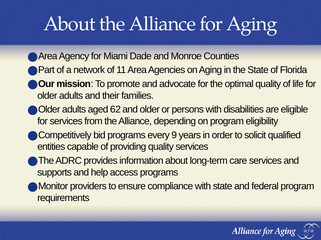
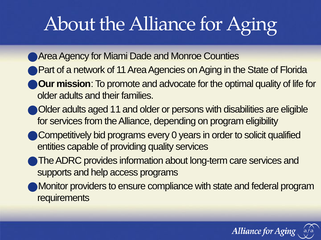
aged 62: 62 -> 11 (115, 110)
9: 9 -> 0 (174, 135)
